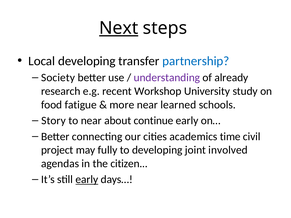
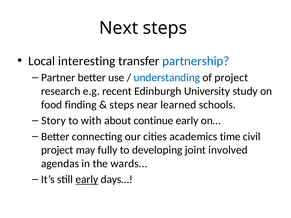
Next underline: present -> none (119, 28)
Local developing: developing -> interesting (87, 61)
Society: Society -> Partner (58, 78)
understanding colour: purple -> blue (167, 78)
of already: already -> project (231, 78)
Workshop: Workshop -> Edinburgh (158, 91)
fatigue: fatigue -> finding (81, 105)
more: more -> steps (122, 105)
to near: near -> with (91, 121)
citizen: citizen -> wards (129, 164)
